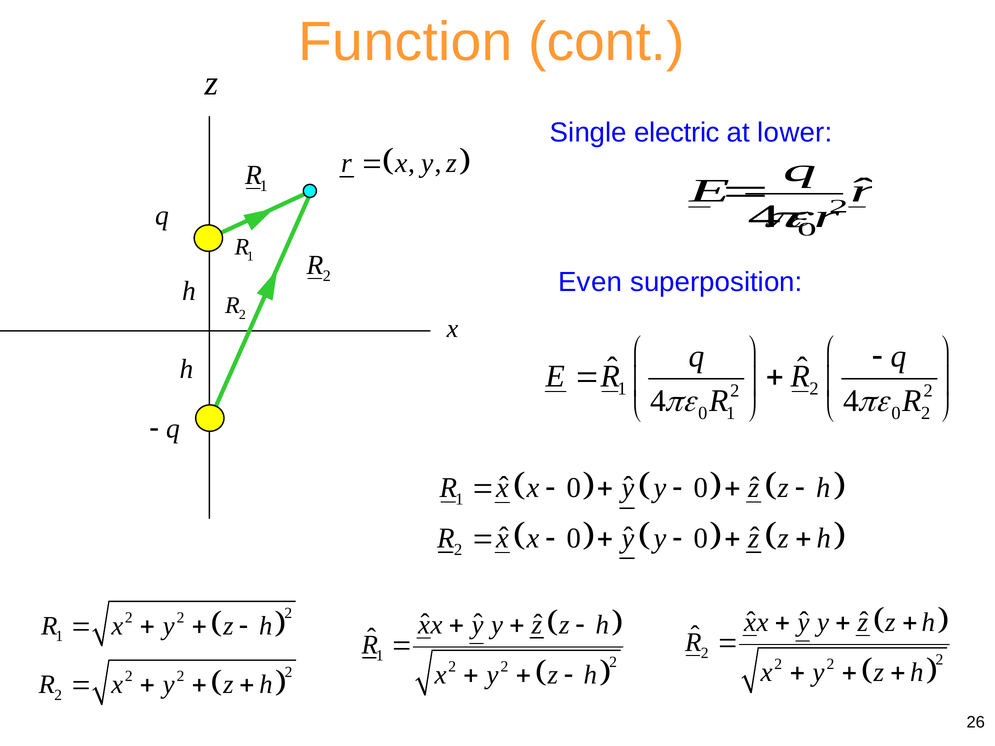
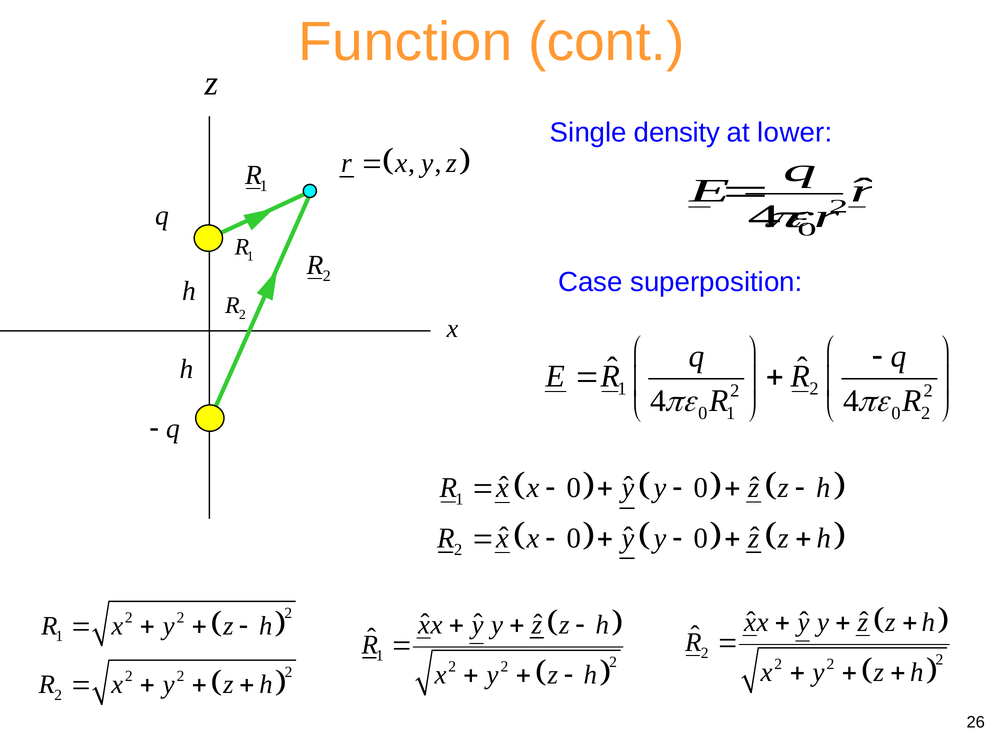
electric: electric -> density (677, 133)
Even: Even -> Case (590, 282)
